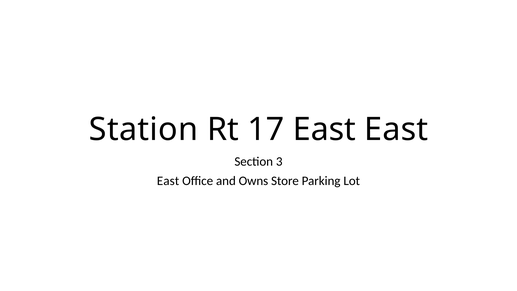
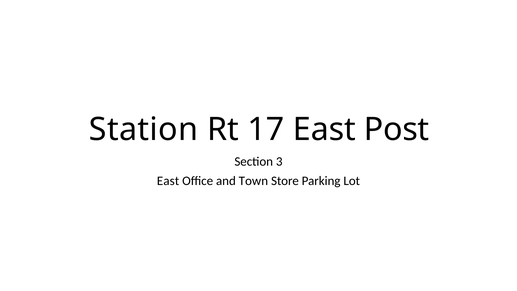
East East: East -> Post (397, 129)
Owns: Owns -> Town (253, 181)
